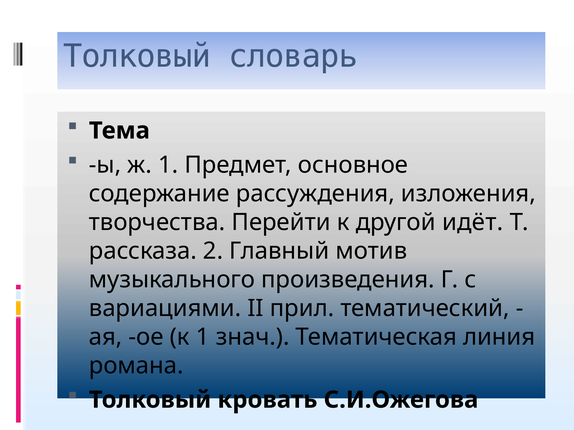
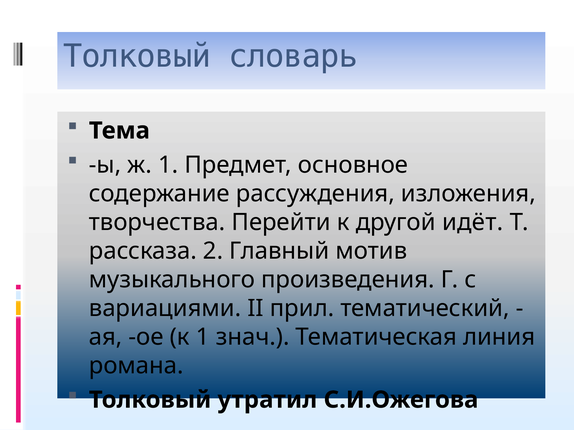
кровать: кровать -> утратил (267, 400)
